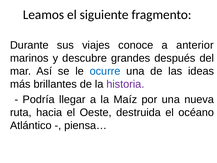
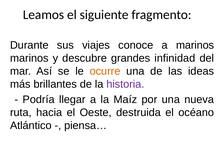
a anterior: anterior -> marinos (195, 45)
después: después -> infinidad (175, 58)
ocurre colour: blue -> orange (105, 71)
